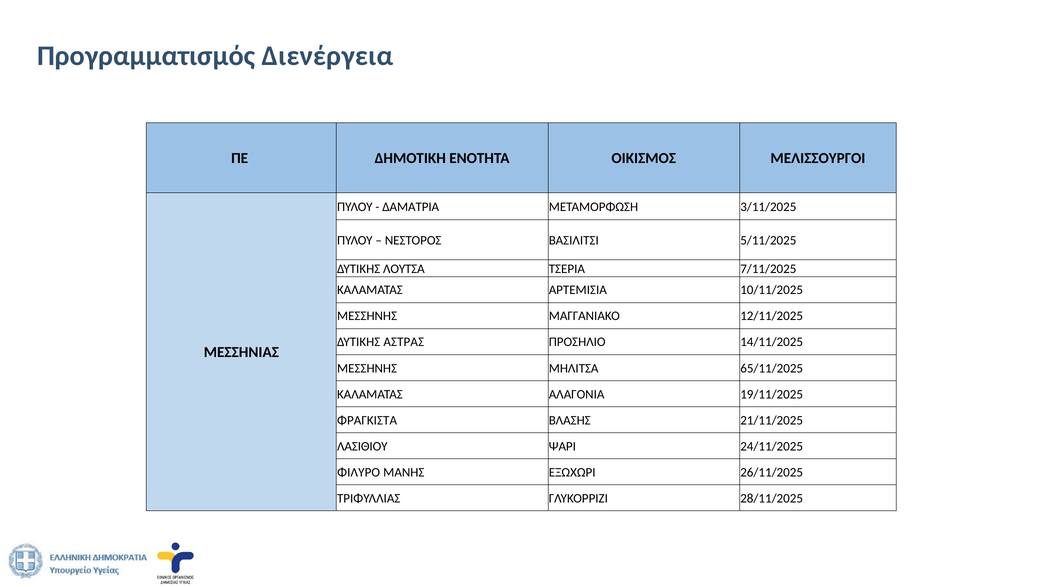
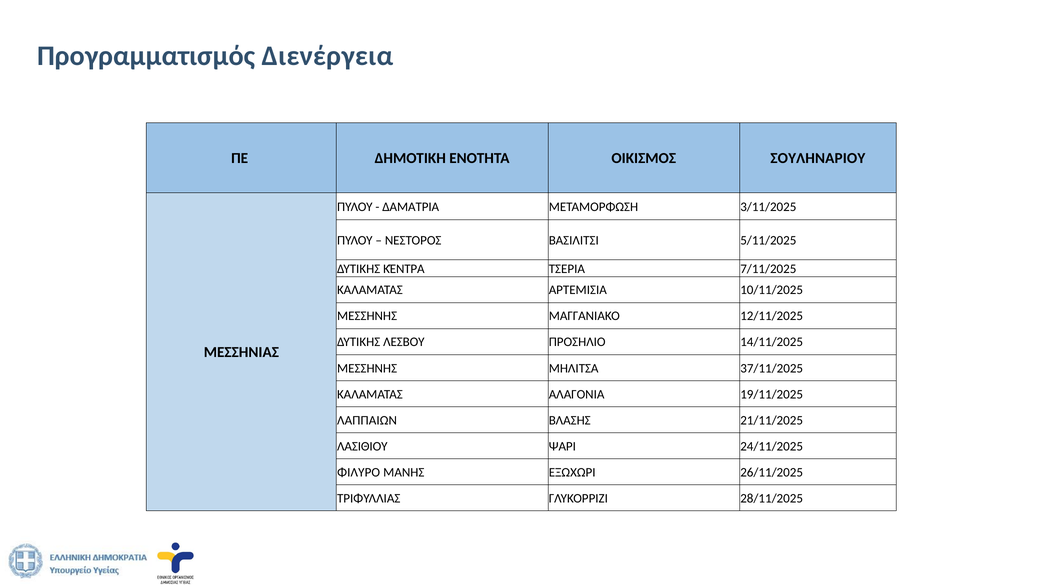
ΜΕΛΙΣΣΟΥΡΓΟΙ: ΜΕΛΙΣΣΟΥΡΓΟΙ -> ΣΟΥΛΗΝΑΡΙΟΥ (818, 158)
ΛΟΥΤΣΑ: ΛΟΥΤΣΑ -> ΚΈΝΤΡΑ (404, 269)
ΑΣΤΡΑΣ: ΑΣΤΡΑΣ -> ΛΕΣΒΟΥ (404, 342)
65/11/2025: 65/11/2025 -> 37/11/2025 (772, 368)
ΦΡΑΓΚΙΣΤΑ: ΦΡΑΓΚΙΣΤΑ -> ΛΑΠΠΑΙΩΝ (367, 420)
